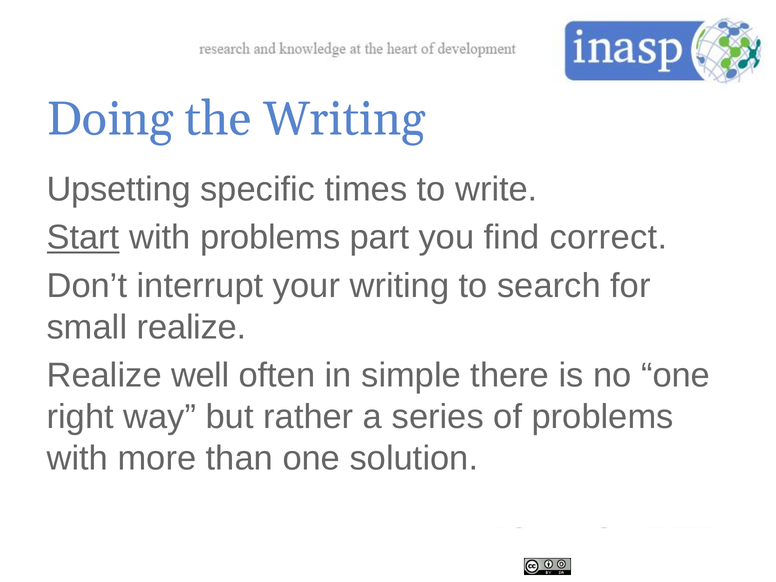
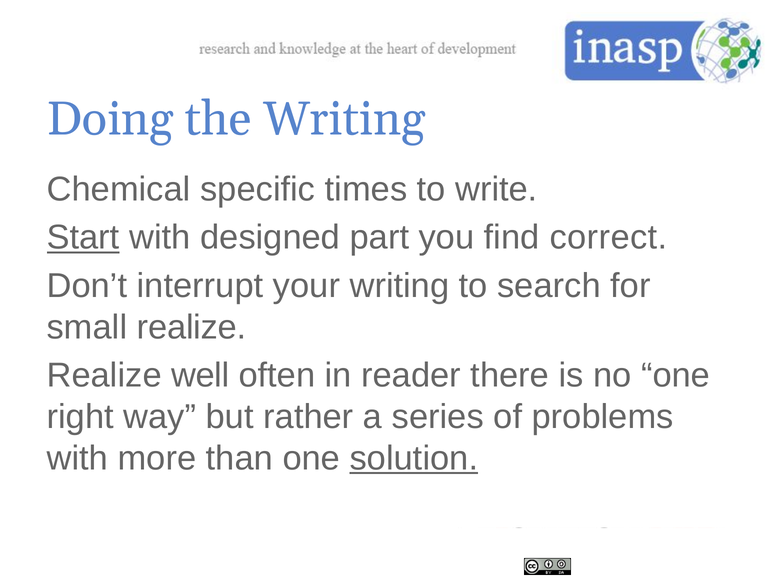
Upsetting: Upsetting -> Chemical (119, 189)
with problems: problems -> designed (270, 238)
simple: simple -> reader (411, 376)
solution underline: none -> present (414, 458)
